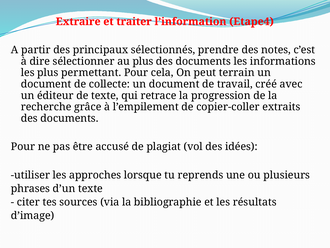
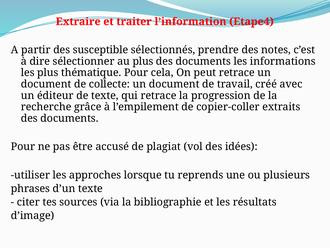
principaux: principaux -> susceptible (101, 50)
permettant: permettant -> thématique (91, 73)
peut terrain: terrain -> retrace (237, 73)
